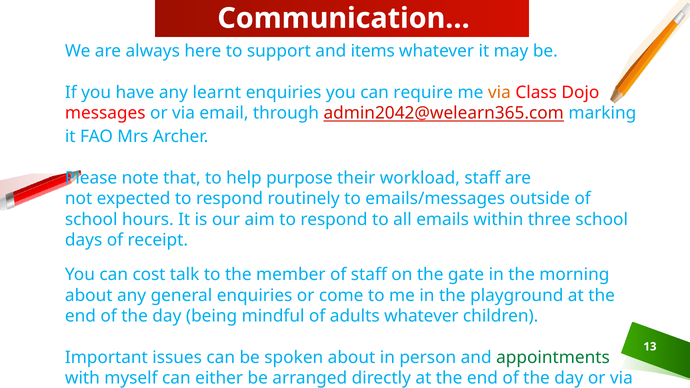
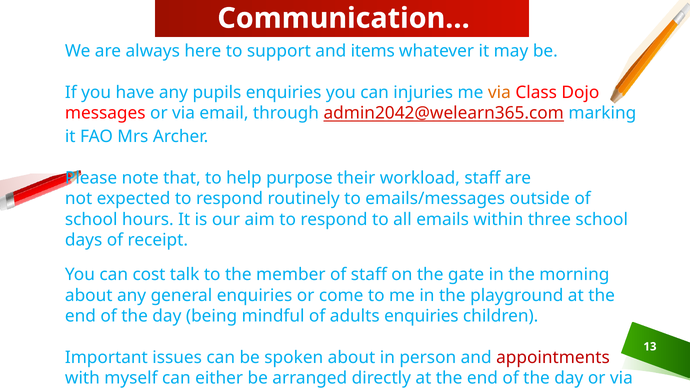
learnt: learnt -> pupils (217, 93)
require: require -> injuries (423, 93)
adults whatever: whatever -> enquiries (421, 316)
appointments colour: green -> red (553, 358)
